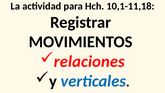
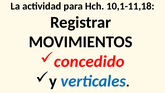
relaciones: relaciones -> concedido (89, 61)
